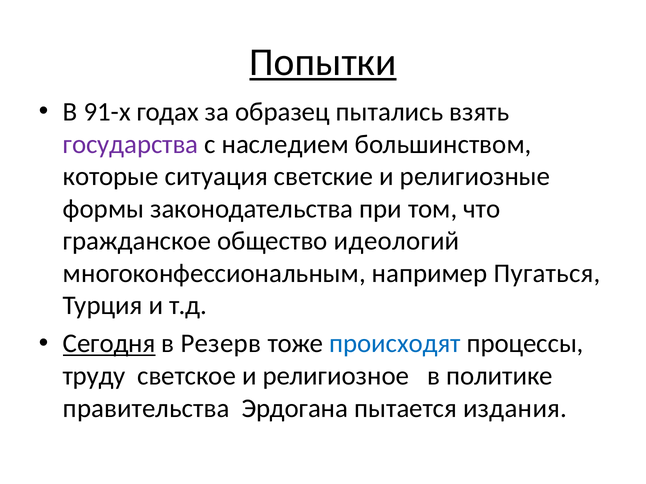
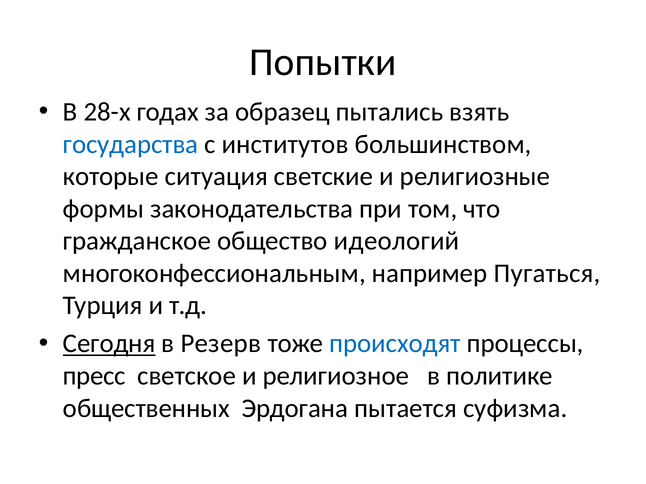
Попытки underline: present -> none (323, 63)
91-х: 91-х -> 28-х (107, 112)
государства colour: purple -> blue (131, 144)
наследием: наследием -> институтов (285, 144)
труду: труду -> пресс (94, 376)
правительства: правительства -> общественных (146, 409)
издания: издания -> суфизма (515, 409)
